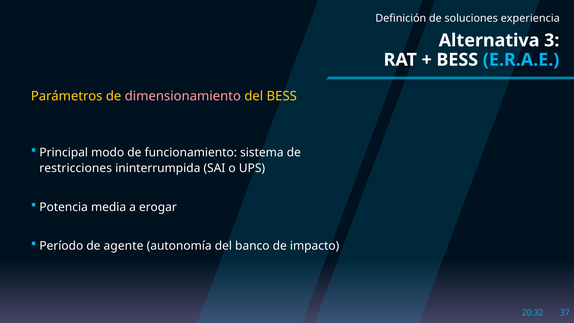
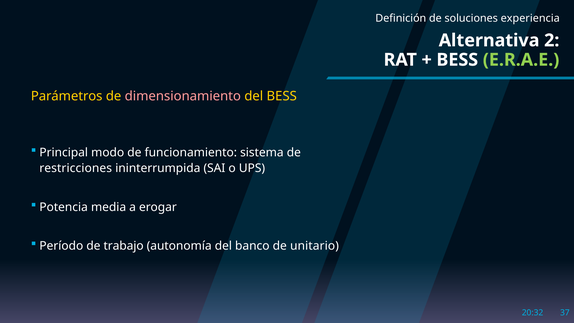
3: 3 -> 2 (552, 40)
E.R.A.E colour: light blue -> light green (521, 60)
agente: agente -> trabajo (124, 246)
impacto: impacto -> unitario (314, 246)
